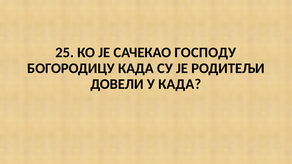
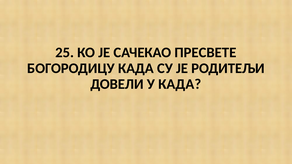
ГОСПОДУ: ГОСПОДУ -> ПРЕСВЕТЕ (205, 53)
